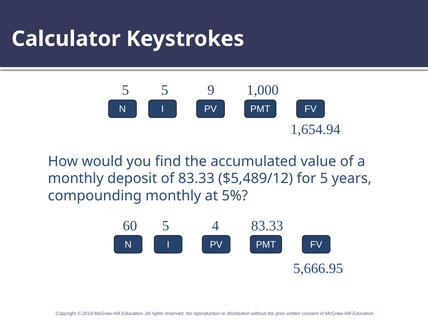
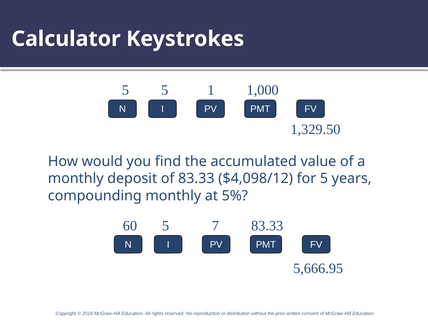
9: 9 -> 1 (211, 90)
1,654.94: 1,654.94 -> 1,329.50 (315, 129)
$5,489/12: $5,489/12 -> $4,098/12 (256, 179)
4: 4 -> 7 (215, 226)
